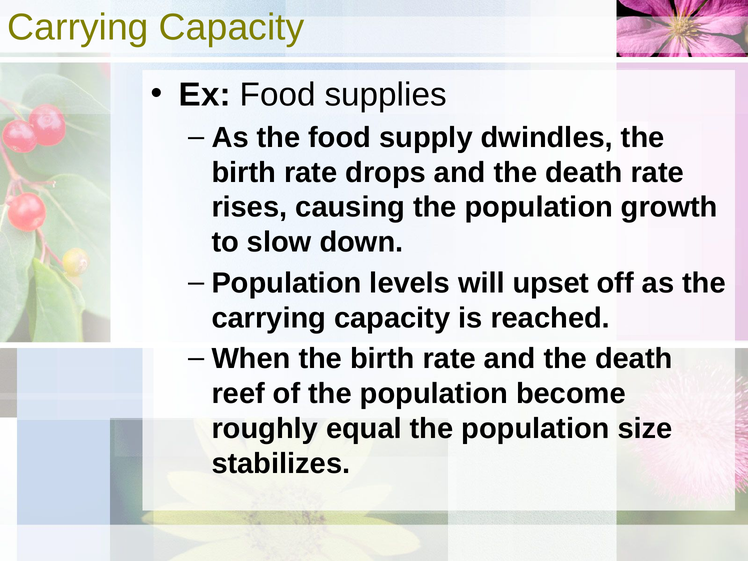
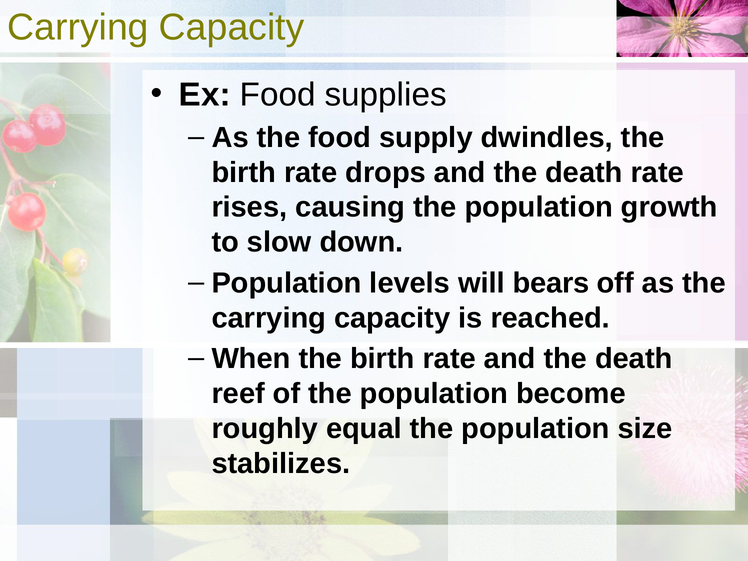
upset: upset -> bears (551, 283)
